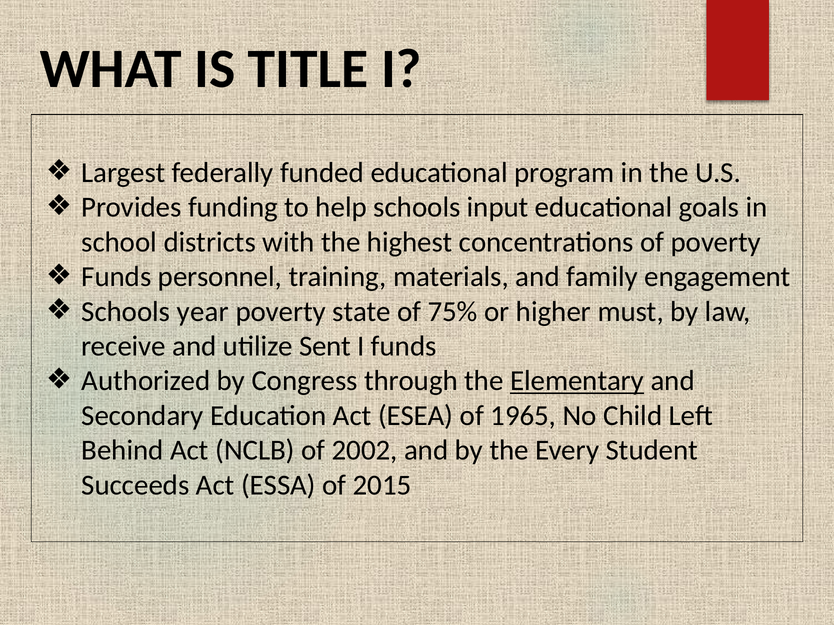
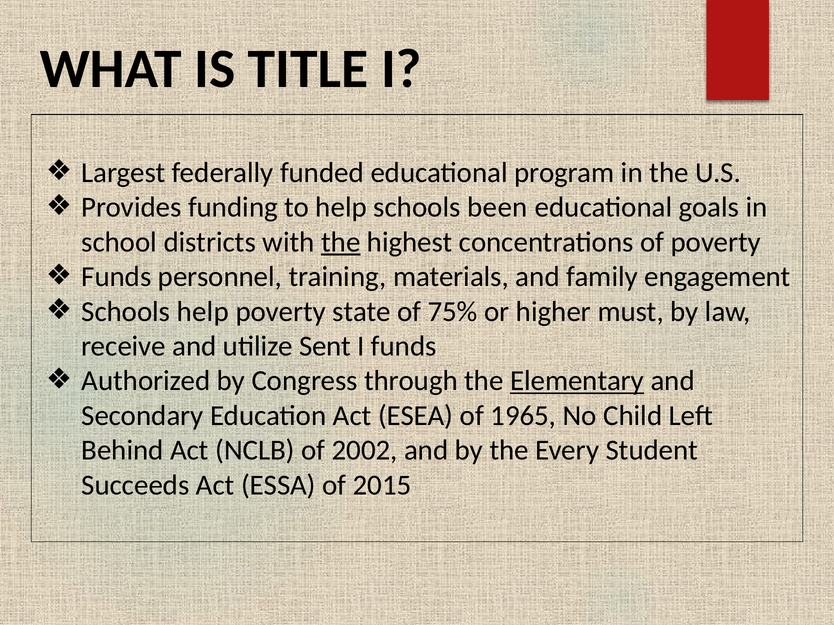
input: input -> been (498, 208)
the underline: none -> present (341, 242)
Schools year: year -> help (203, 312)
